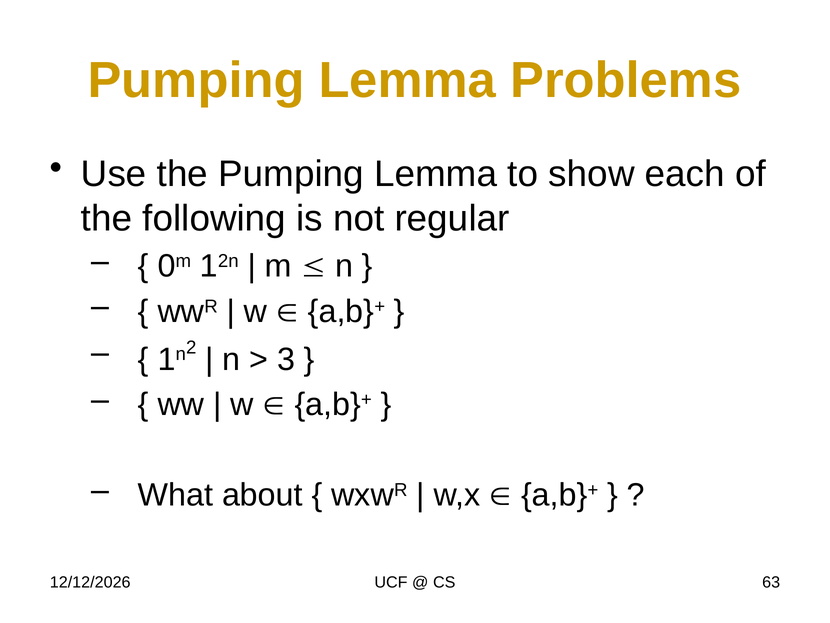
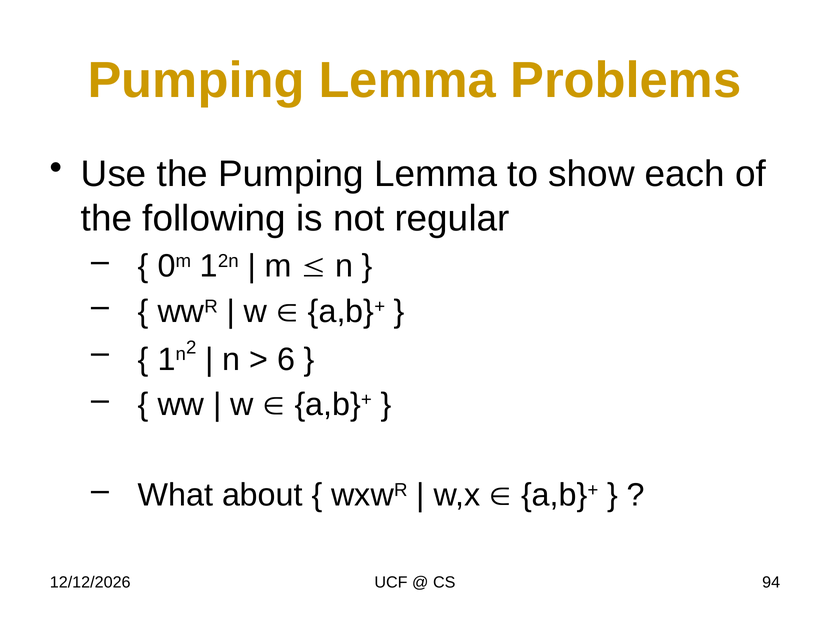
3: 3 -> 6 (286, 359)
63: 63 -> 94 (771, 582)
